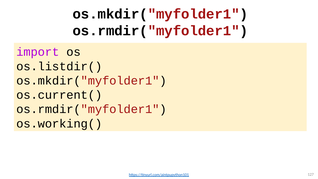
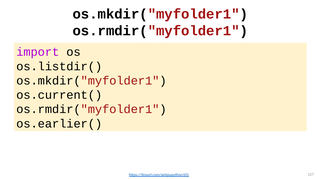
os.working(: os.working( -> os.earlier( (59, 124)
